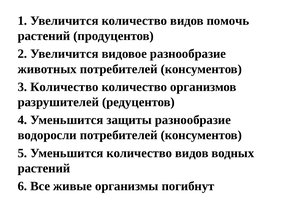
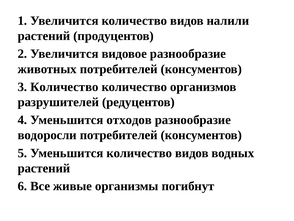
помочь: помочь -> налили (228, 21)
защиты: защиты -> отходов (129, 120)
